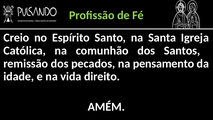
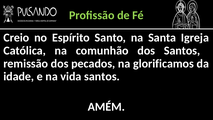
pensamento: pensamento -> glorificamos (163, 63)
vida direito: direito -> santos (102, 76)
